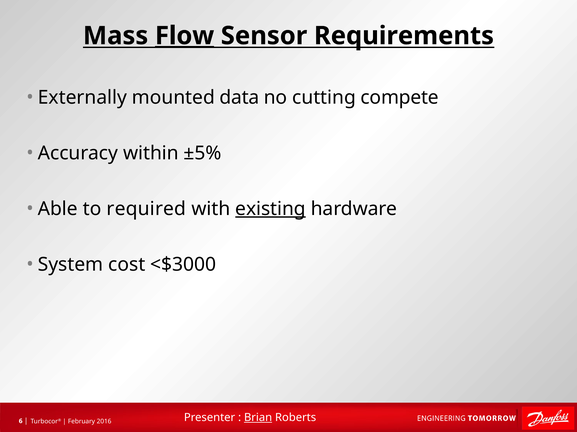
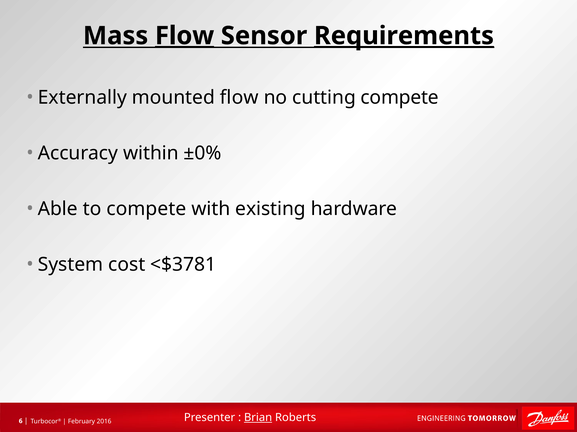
Requirements underline: none -> present (404, 36)
mounted data: data -> flow (239, 98)
±5%: ±5% -> ±0% (203, 153)
to required: required -> compete (146, 209)
existing underline: present -> none (271, 209)
<$3000: <$3000 -> <$3781 (183, 265)
